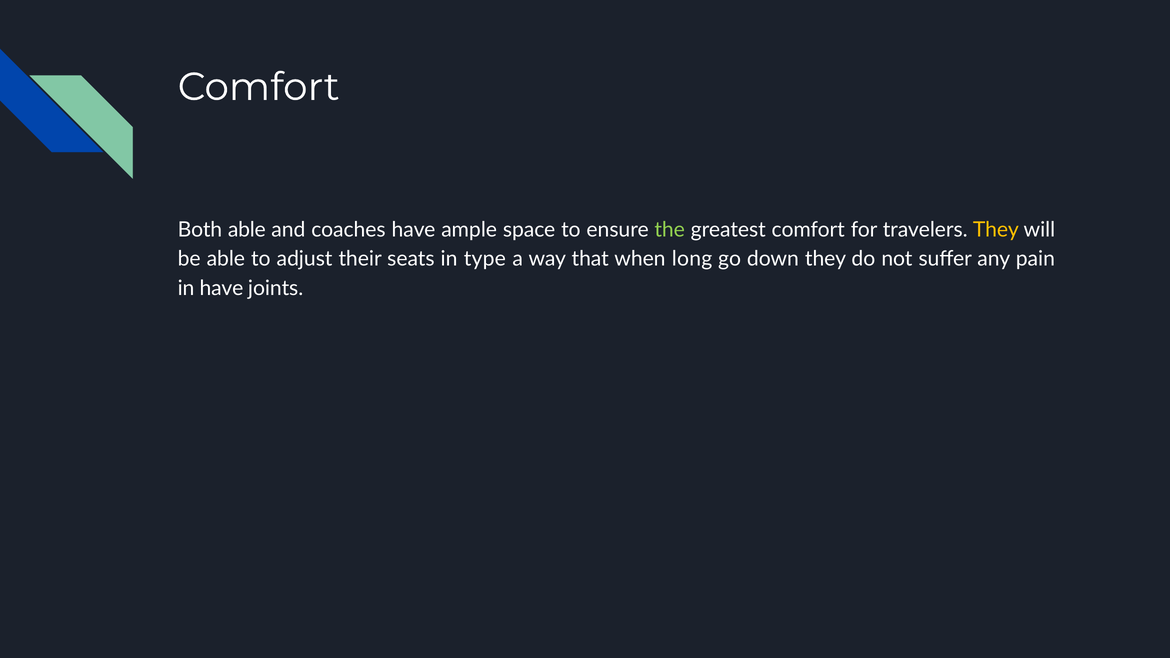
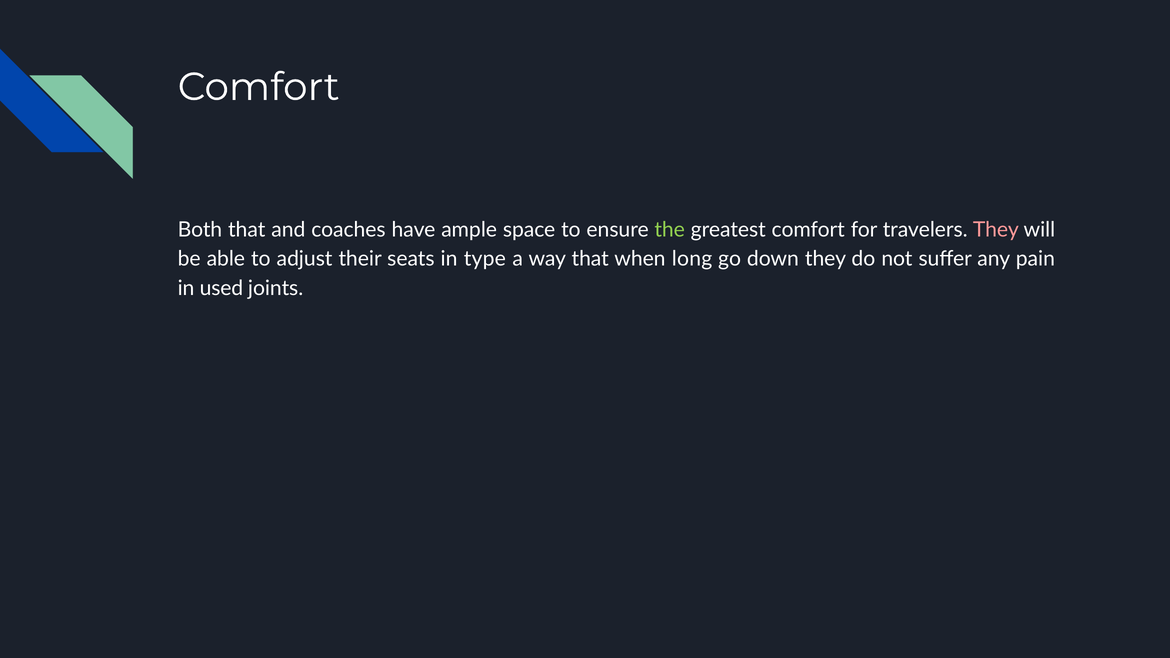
Both able: able -> that (247, 230)
They colour: yellow -> pink (996, 230)
in have: have -> used (221, 288)
